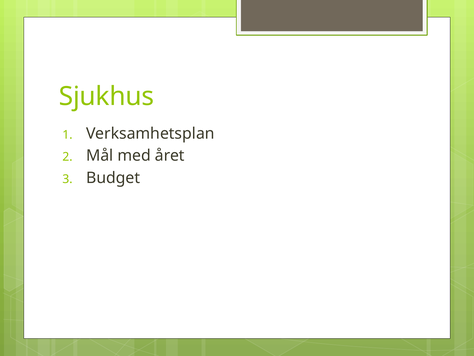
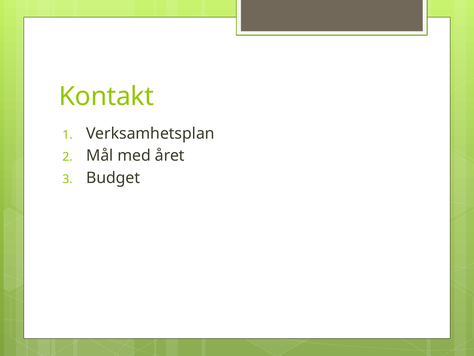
Sjukhus: Sjukhus -> Kontakt (106, 96)
